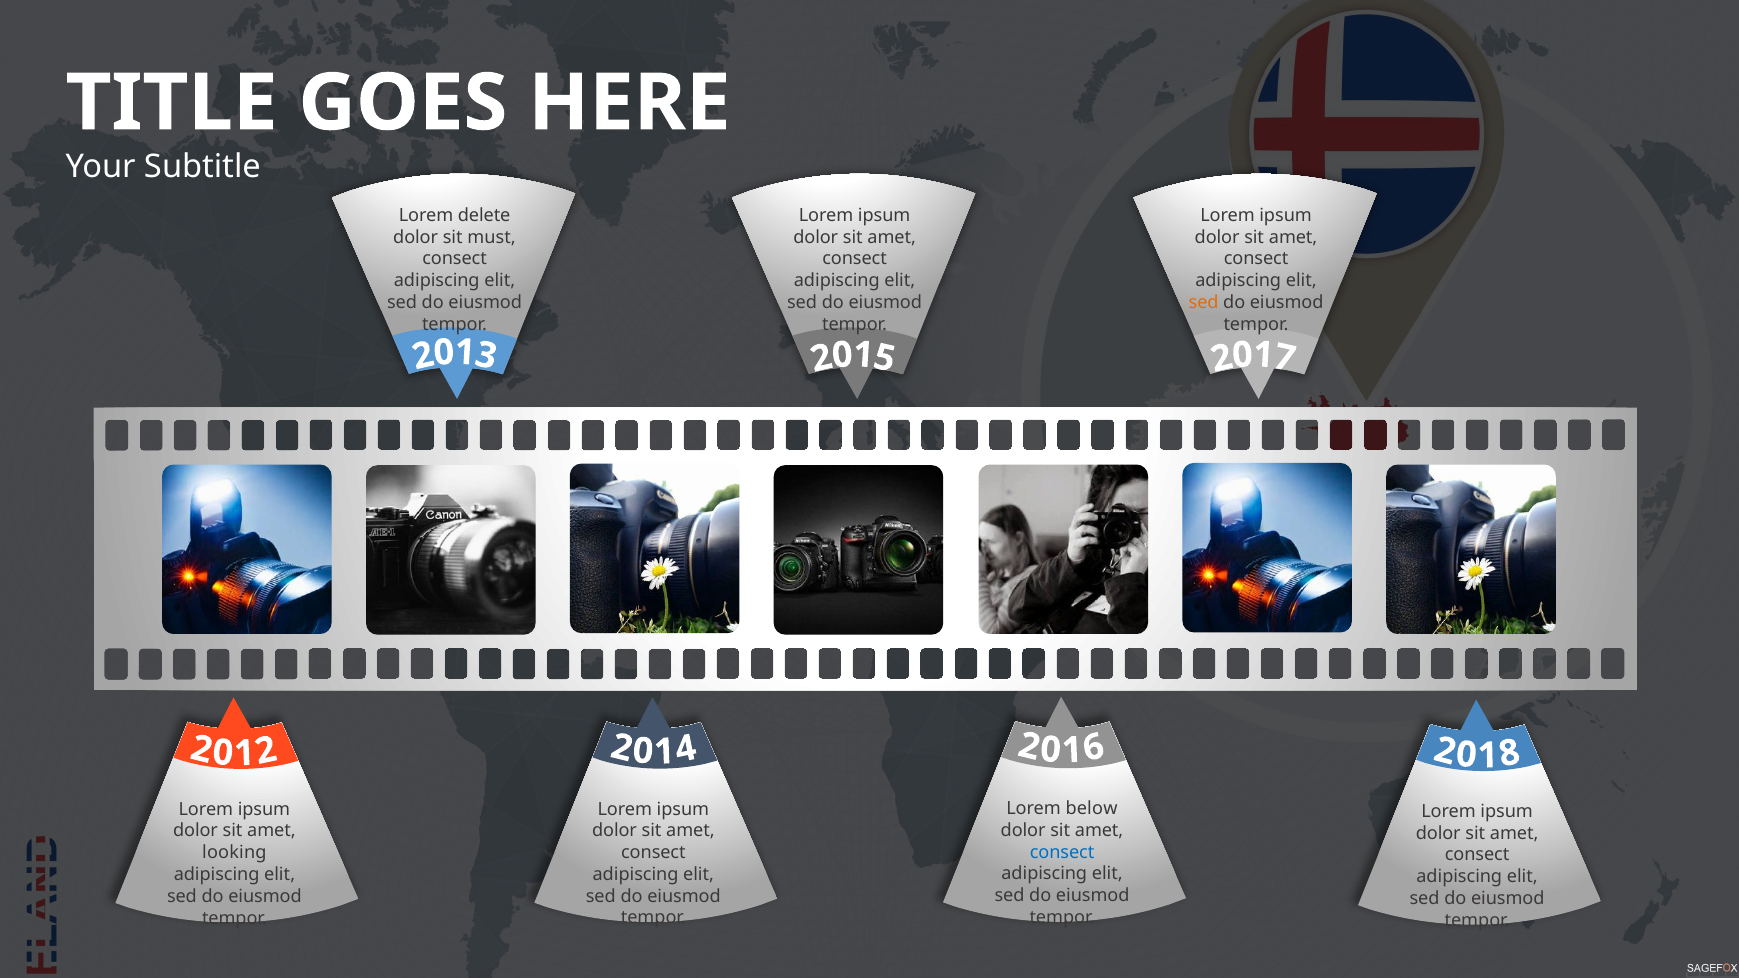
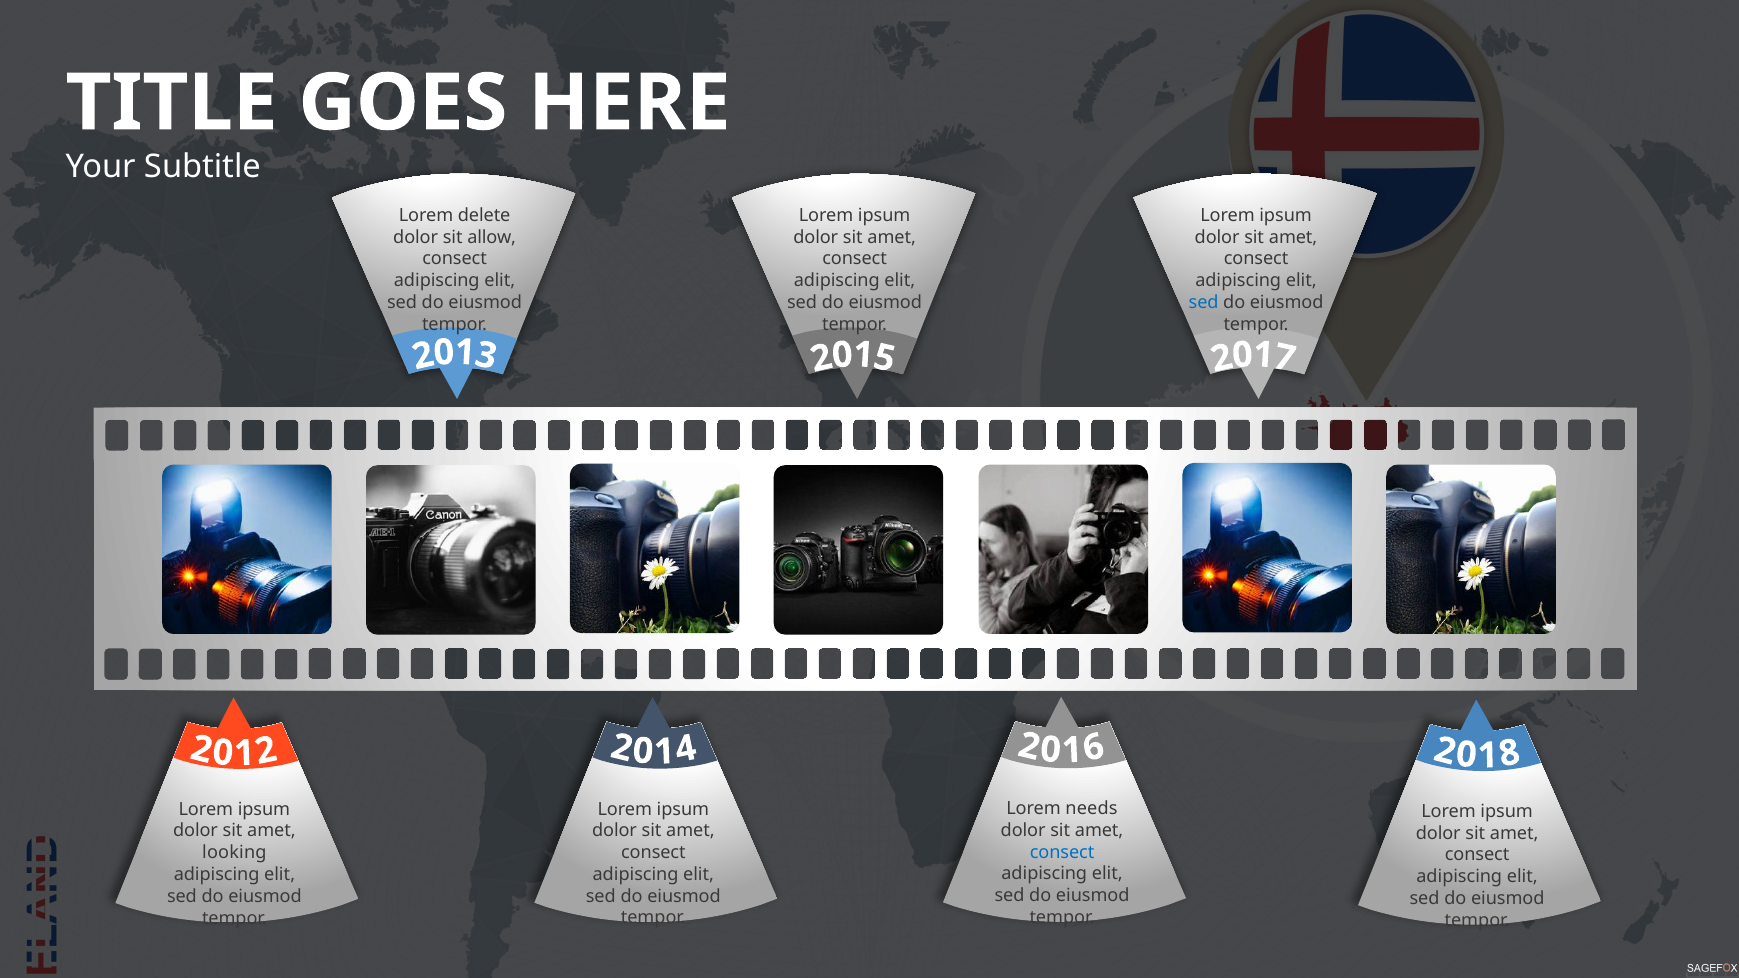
must: must -> allow (492, 237)
sed colour: orange -> blue (1204, 302)
below: below -> needs (1092, 809)
